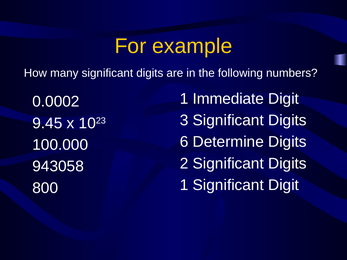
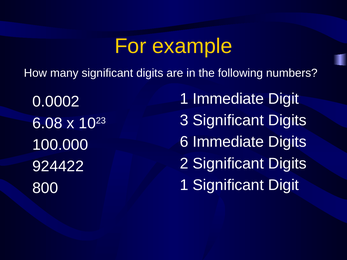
9.45: 9.45 -> 6.08 (47, 123)
6 Determine: Determine -> Immediate (228, 142)
943058: 943058 -> 924422 (58, 167)
